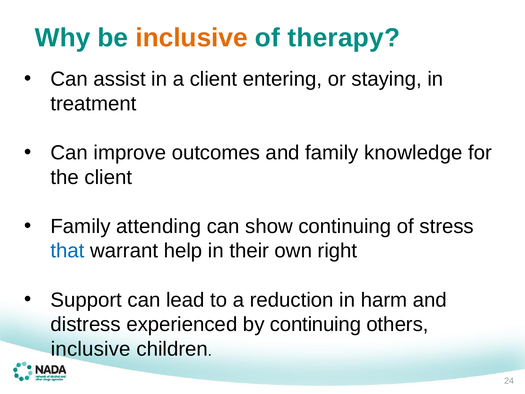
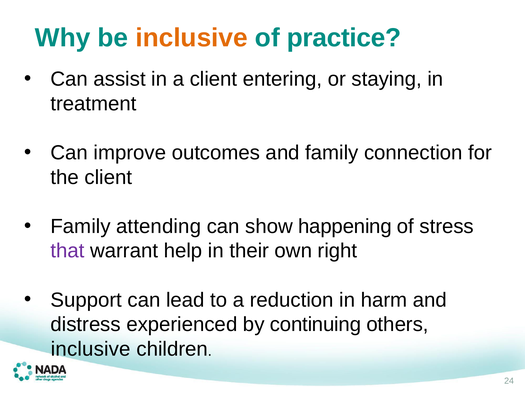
therapy: therapy -> practice (344, 38)
knowledge: knowledge -> connection (413, 153)
show continuing: continuing -> happening (345, 226)
that colour: blue -> purple (68, 251)
